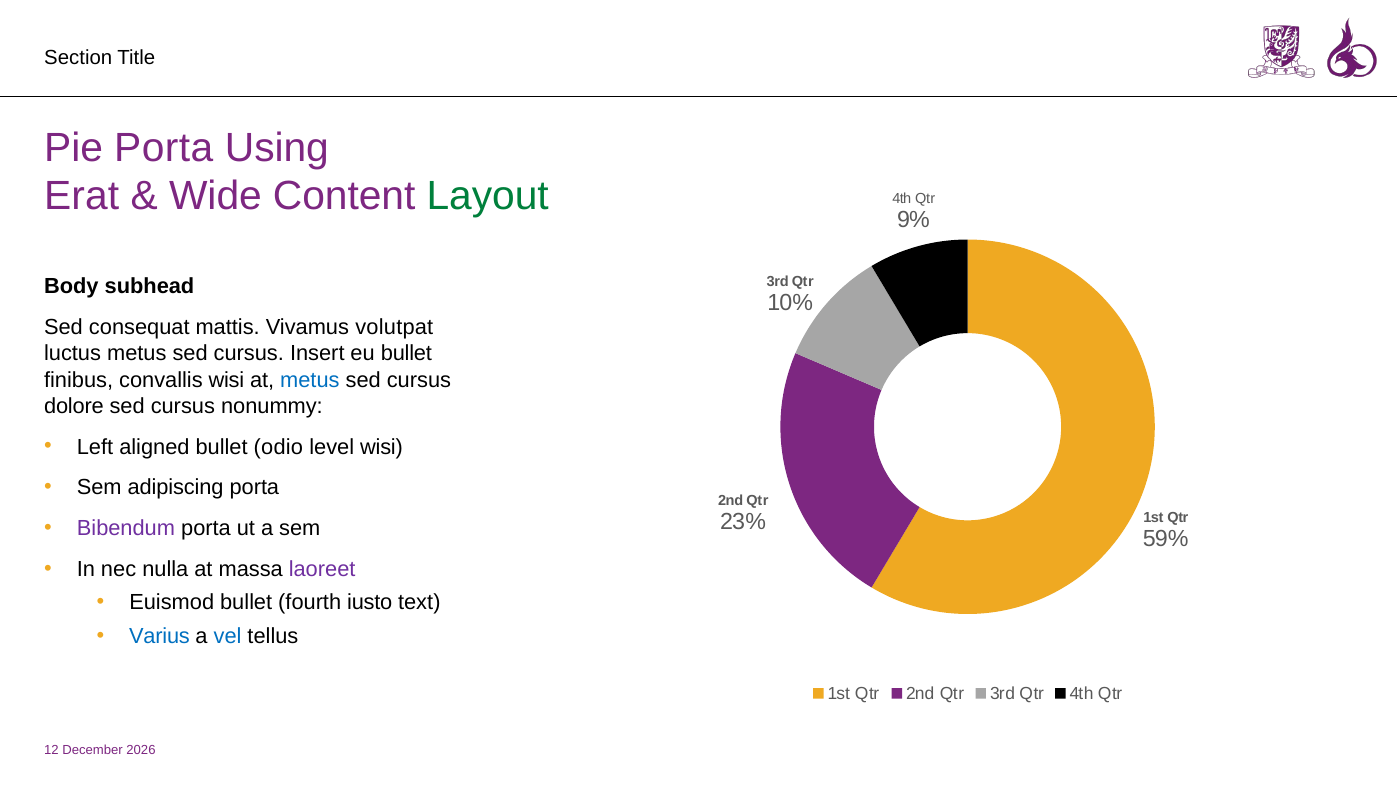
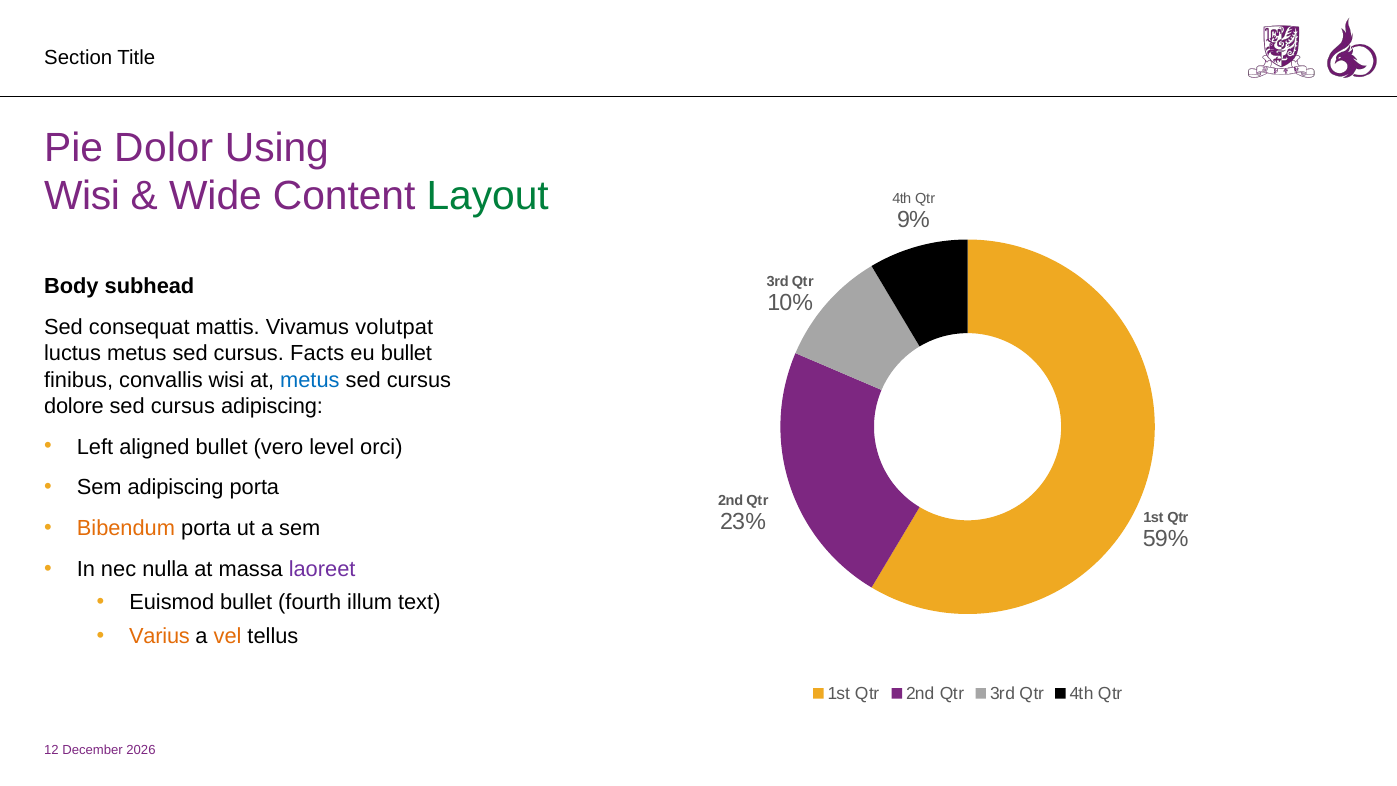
Pie Porta: Porta -> Dolor (164, 148)
Erat: Erat -> Wisi (82, 196)
Insert: Insert -> Facts (317, 354)
cursus nonummy: nonummy -> adipiscing (272, 406)
odio: odio -> vero (279, 447)
level wisi: wisi -> orci (381, 447)
Bibendum colour: purple -> orange (126, 528)
iusto: iusto -> illum (370, 602)
Varius colour: blue -> orange (159, 636)
vel colour: blue -> orange (228, 636)
